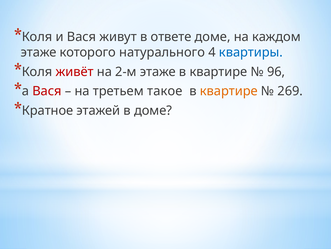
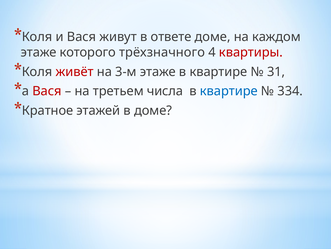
натурального: натурального -> трёхзначного (162, 52)
квартиры colour: blue -> red (251, 52)
2-м: 2-м -> 3-м (126, 72)
96: 96 -> 31 (276, 72)
такое: такое -> числа (165, 91)
квартире colour: orange -> blue (229, 91)
269: 269 -> 334 (290, 91)
